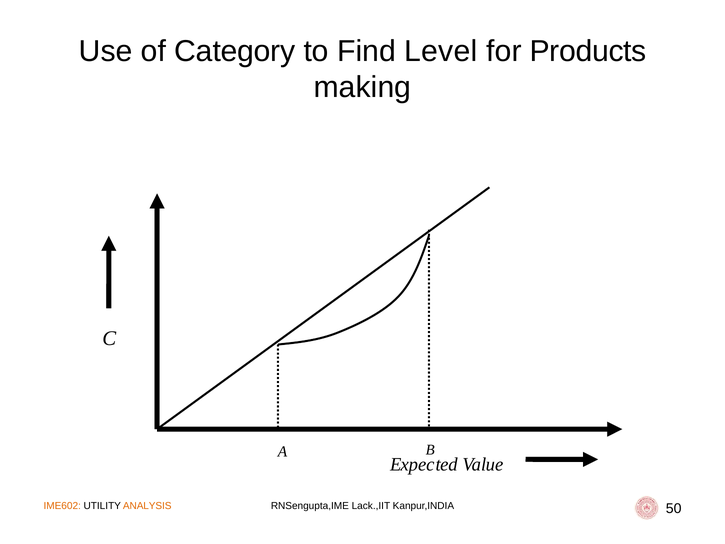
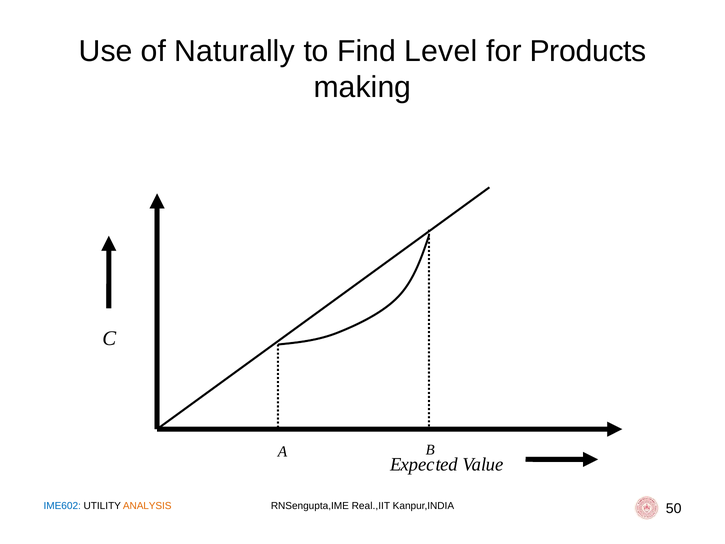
Category: Category -> Naturally (235, 51)
IME602 colour: orange -> blue (62, 506)
Lack.,IIT: Lack.,IIT -> Real.,IIT (371, 506)
